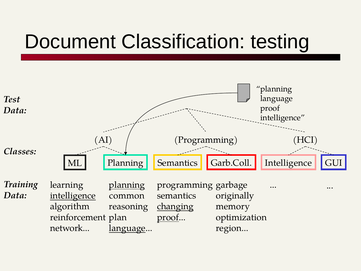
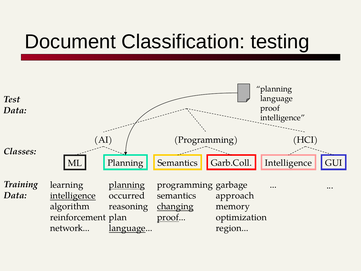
common: common -> occurred (127, 195)
originally: originally -> approach (235, 195)
